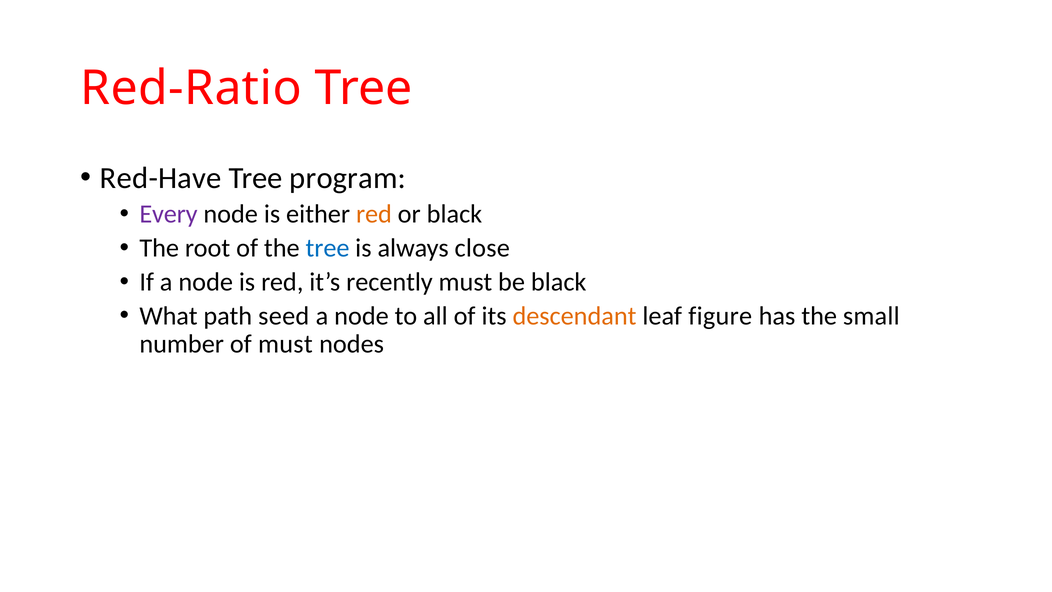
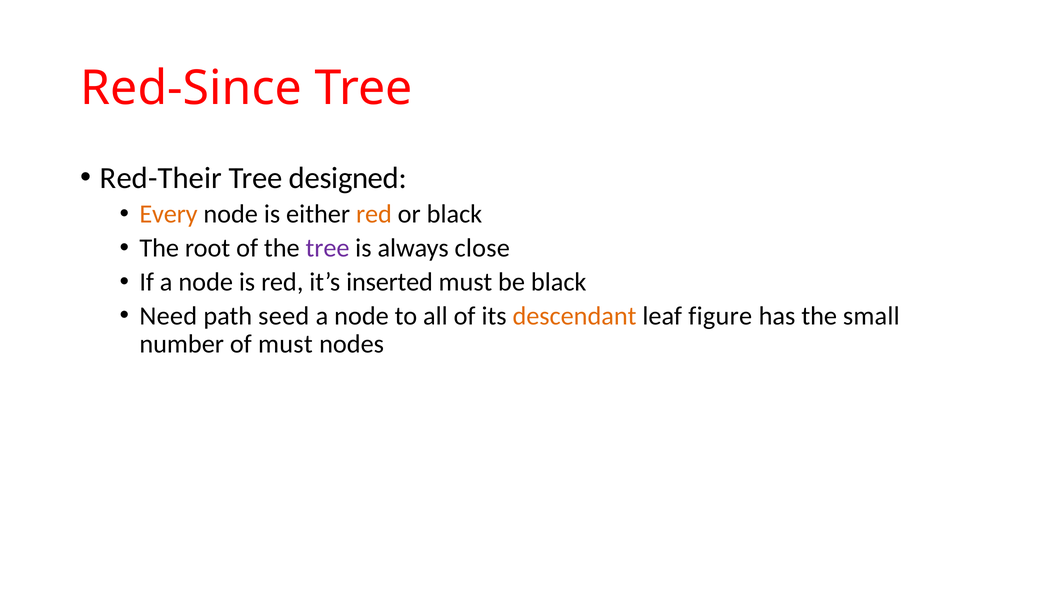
Red-Ratio: Red-Ratio -> Red-Since (191, 88)
Red-Have: Red-Have -> Red-Their (161, 178)
program: program -> designed (348, 178)
Every colour: purple -> orange (168, 214)
tree colour: blue -> purple (328, 248)
recently: recently -> inserted (390, 282)
What: What -> Need (168, 316)
